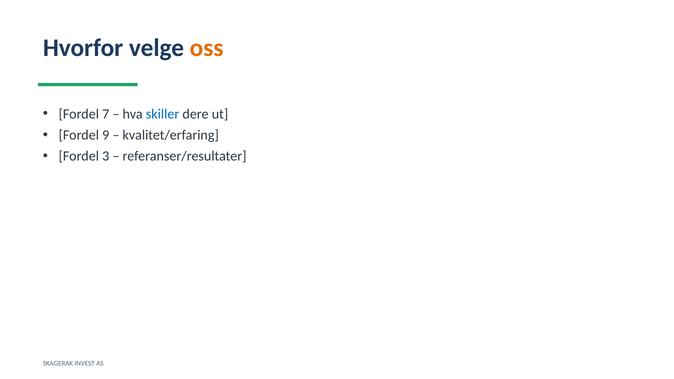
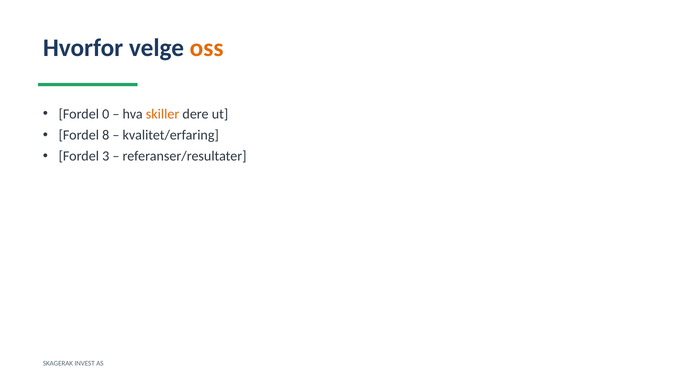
7: 7 -> 0 (106, 114)
skiller colour: blue -> orange (163, 114)
9: 9 -> 8 (106, 135)
